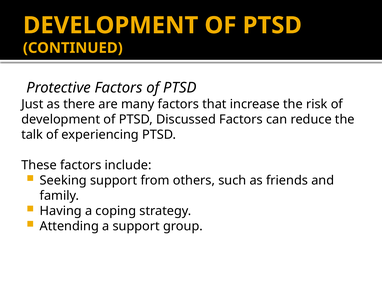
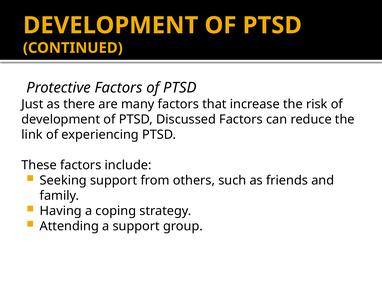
talk: talk -> link (32, 135)
